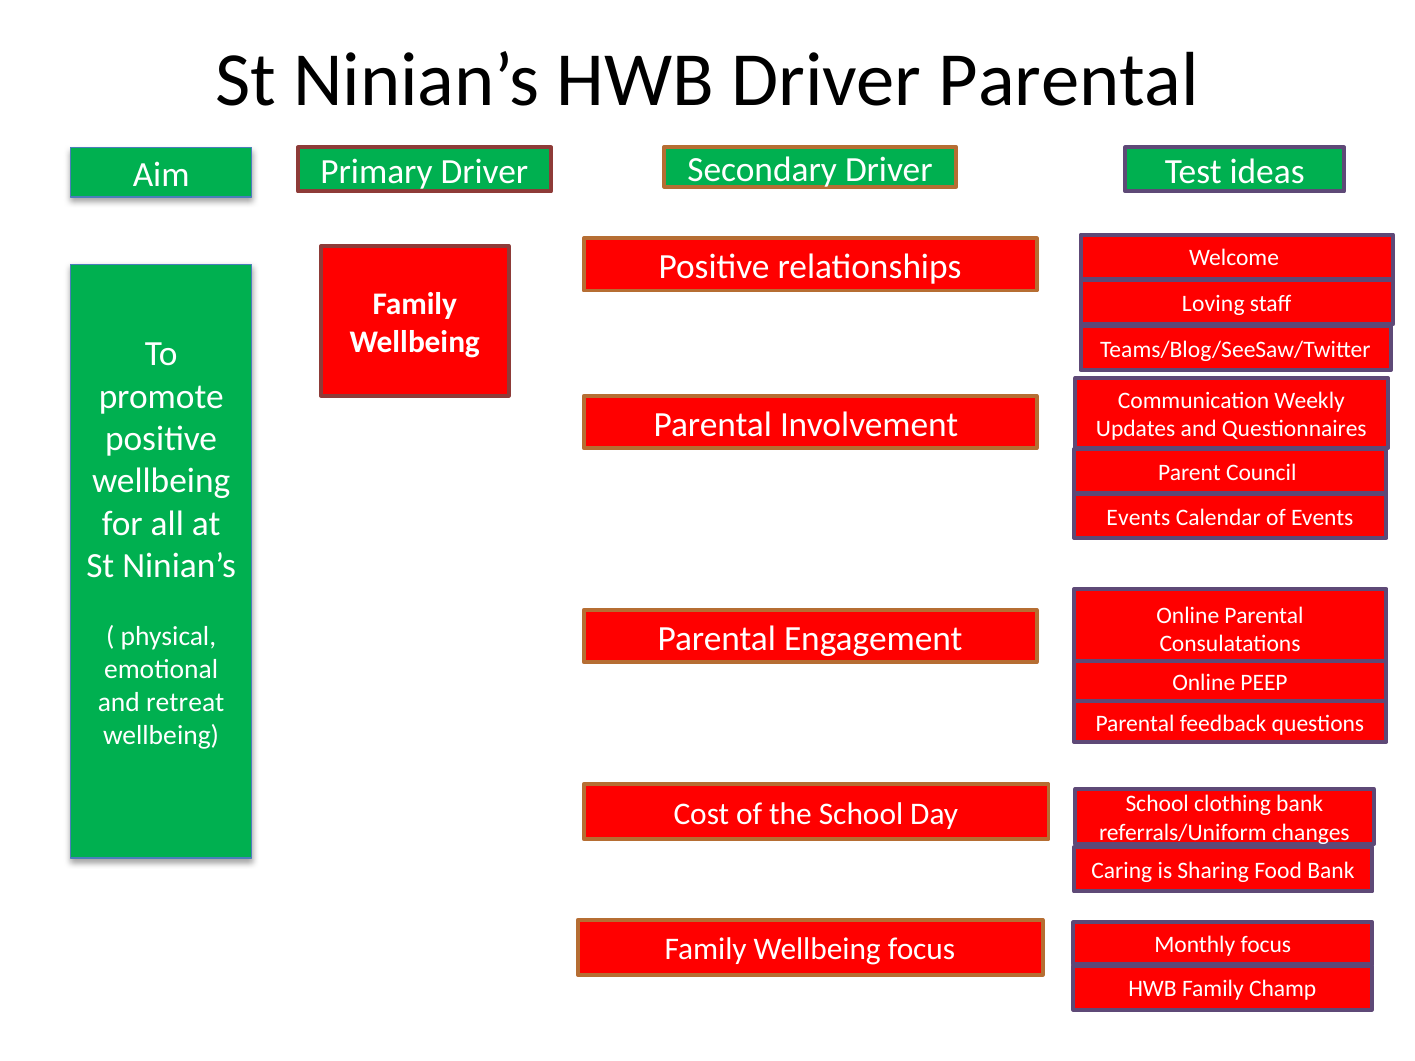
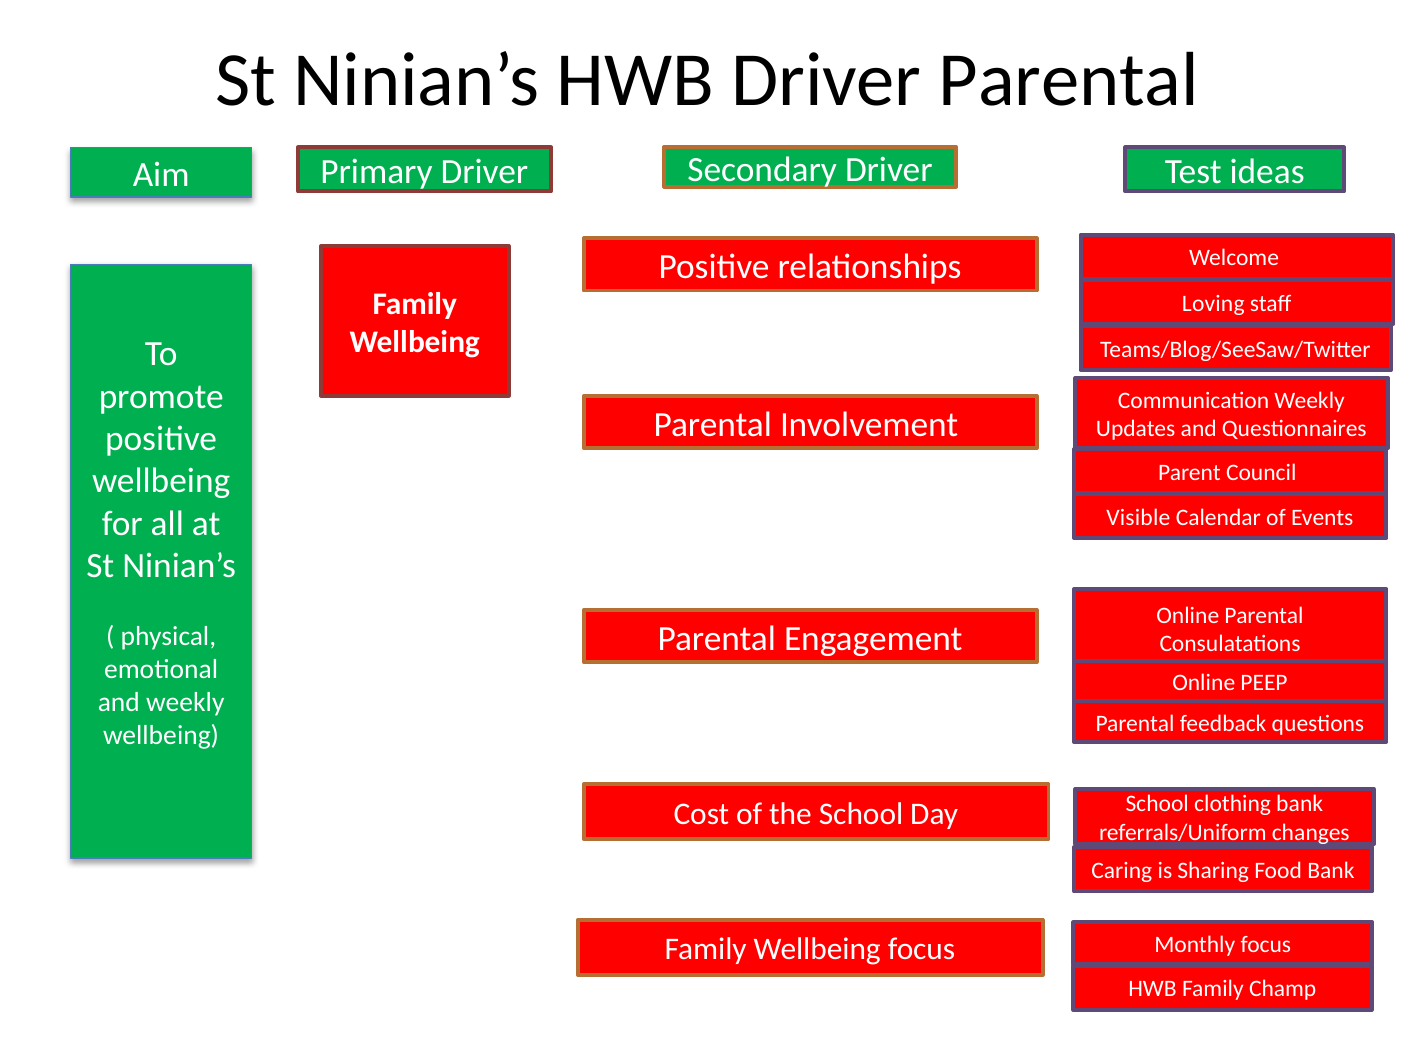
Events: Events -> Visible (1138, 518)
and retreat: retreat -> weekly (185, 703)
